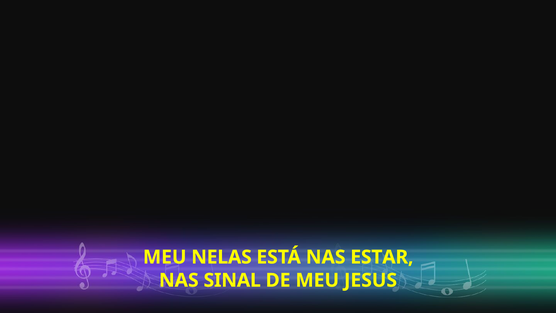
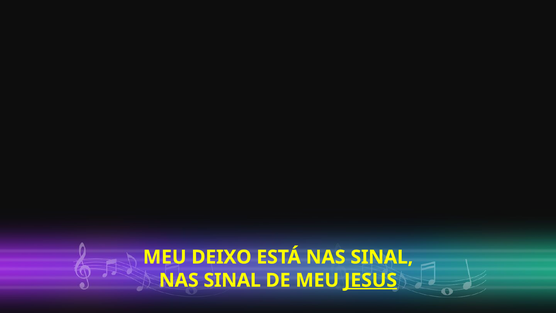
NELAS: NELAS -> DEIXO (221, 257)
ESTÁ NAS ESTAR: ESTAR -> SINAL (382, 257)
JESUS underline: none -> present (371, 280)
